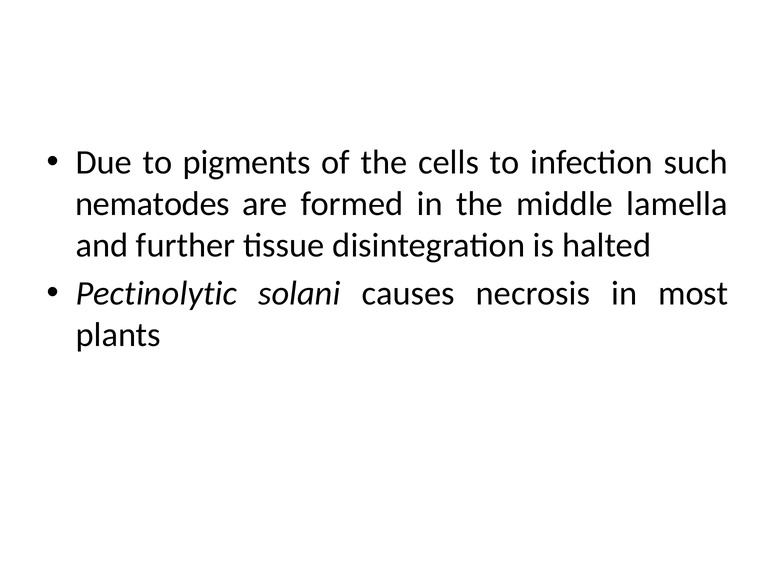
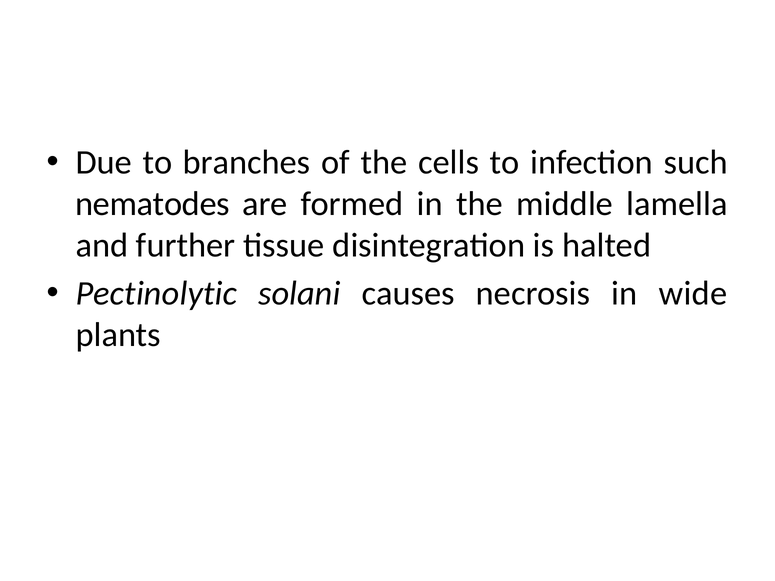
pigments: pigments -> branches (247, 163)
most: most -> wide (693, 294)
